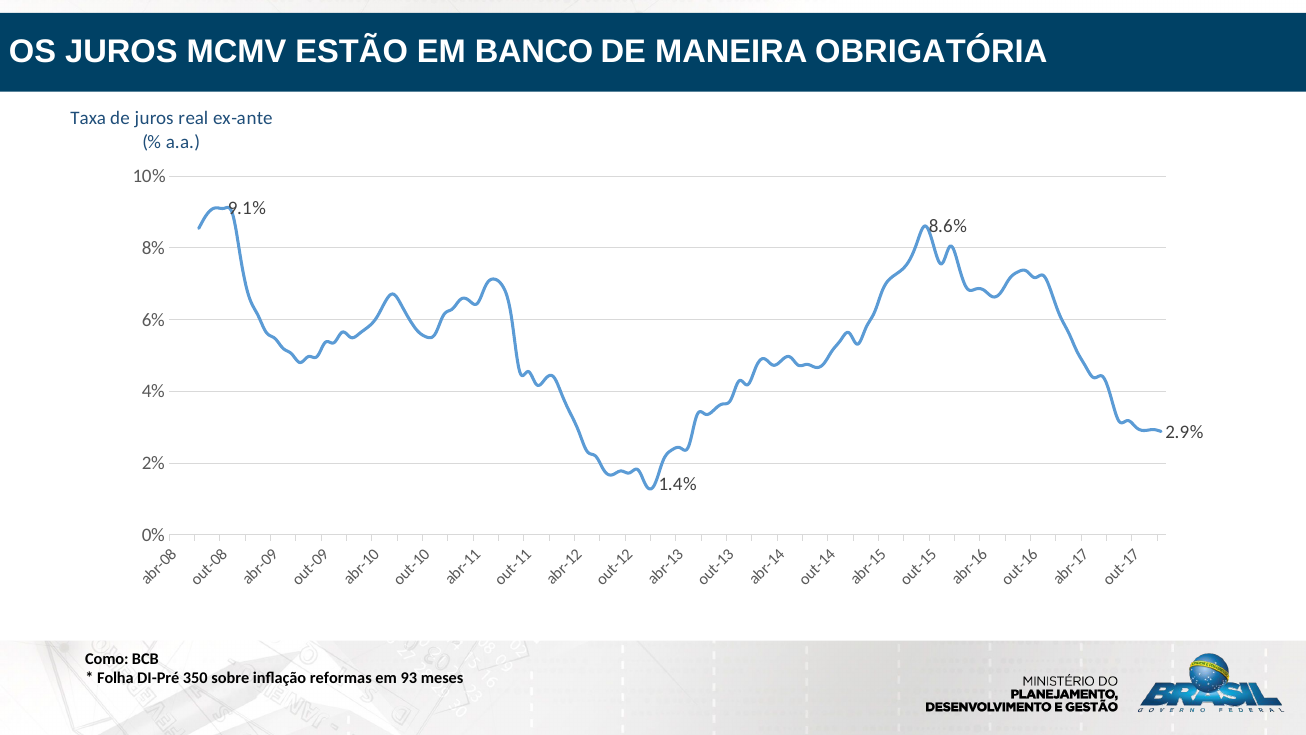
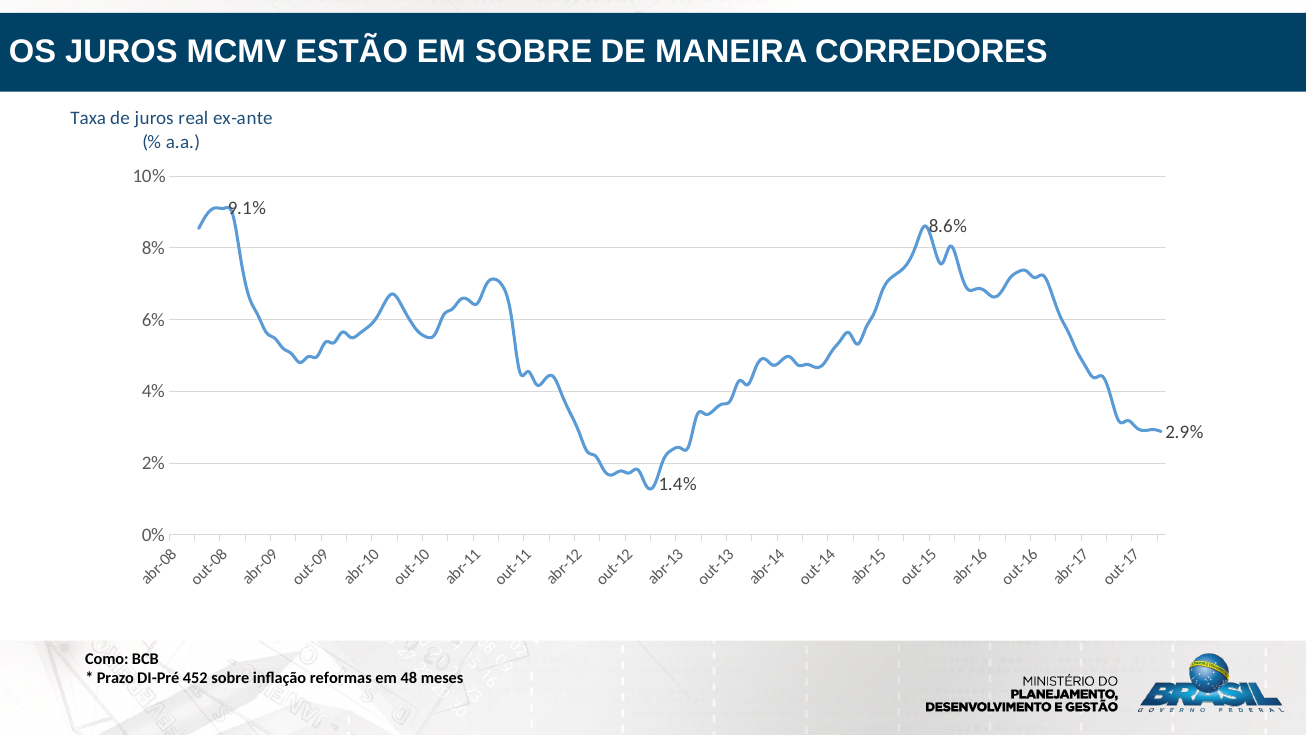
EM BANCO: BANCO -> SOBRE (534, 52)
OBRIGATÓRIA: OBRIGATÓRIA -> CORREDORES (931, 52)
Folha: Folha -> Prazo (115, 678)
350: 350 -> 452 (195, 678)
93: 93 -> 48 (409, 678)
